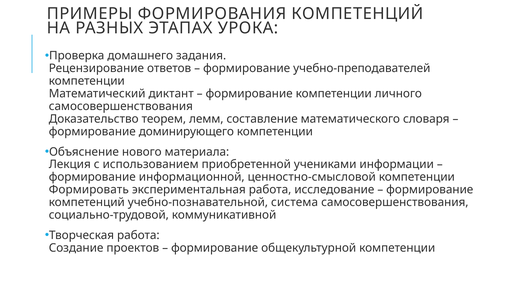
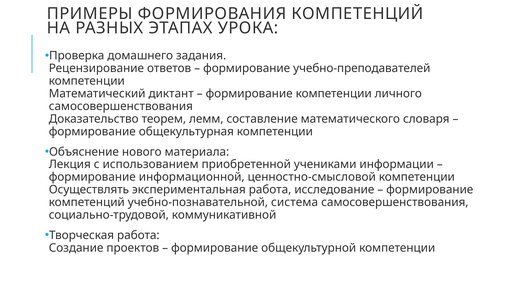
доминирующего: доминирующего -> общекультурная (186, 132)
Формировать: Формировать -> Осуществлять (89, 190)
